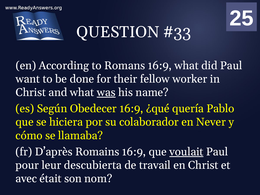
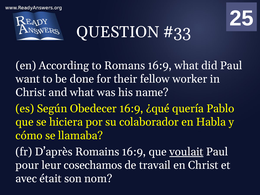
was underline: present -> none (106, 92)
Never: Never -> Habla (211, 122)
descubierta: descubierta -> cosechamos (93, 165)
